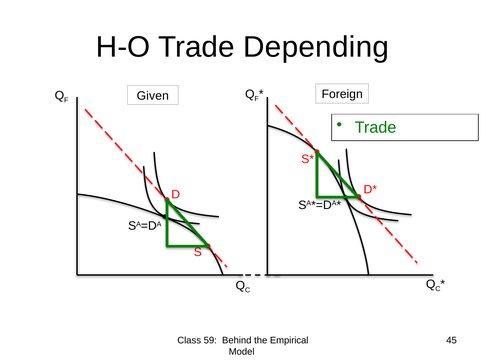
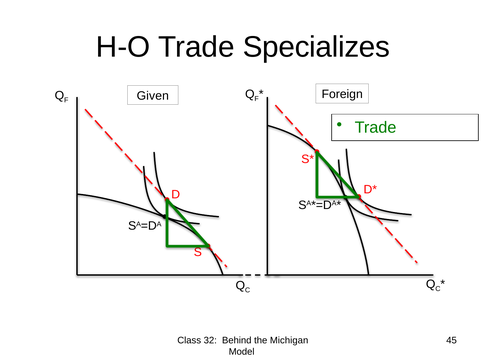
Depending: Depending -> Specializes (316, 47)
59: 59 -> 32 (210, 341)
Empirical: Empirical -> Michigan (289, 341)
